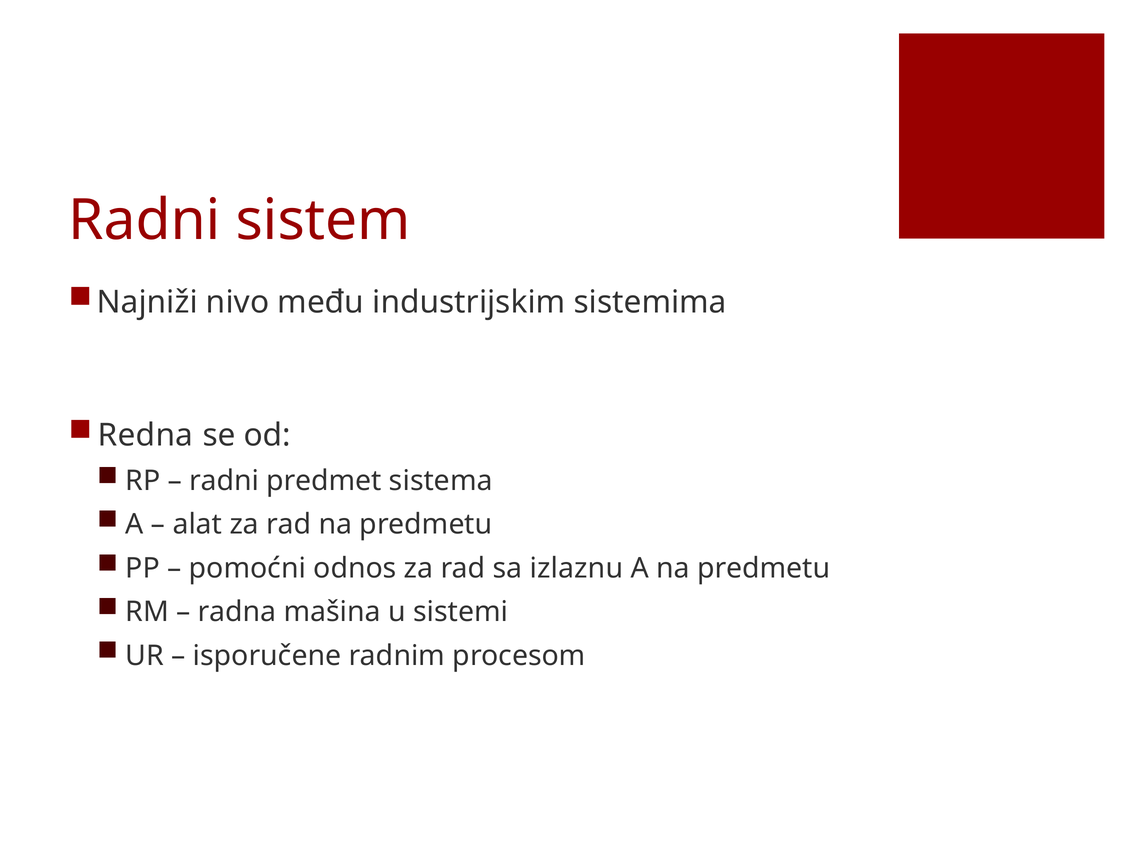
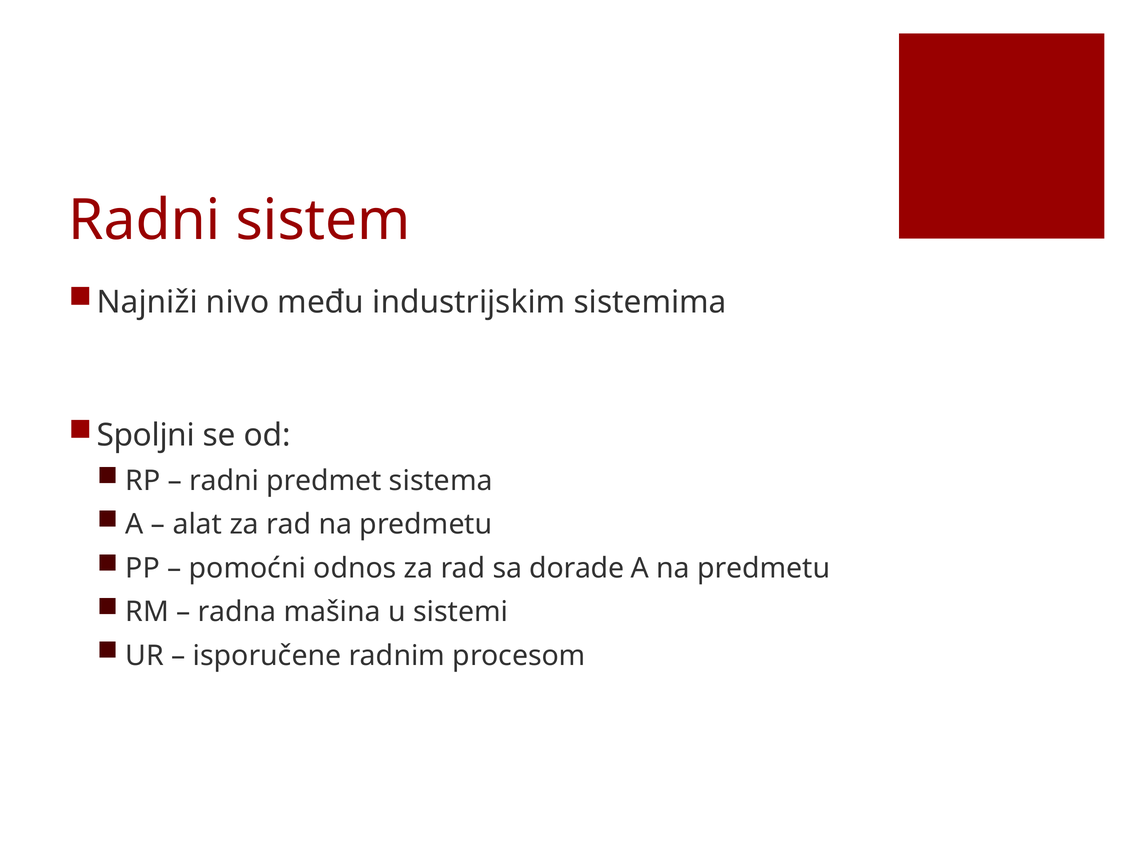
Redna: Redna -> Spoljni (146, 435)
izlaznu: izlaznu -> dorade (577, 568)
